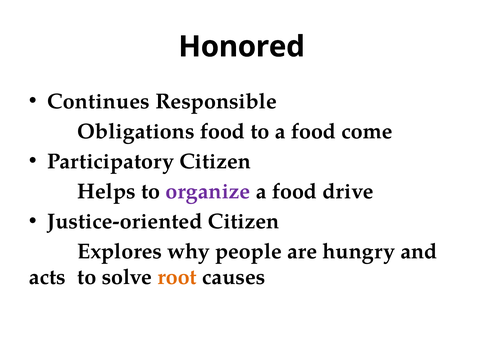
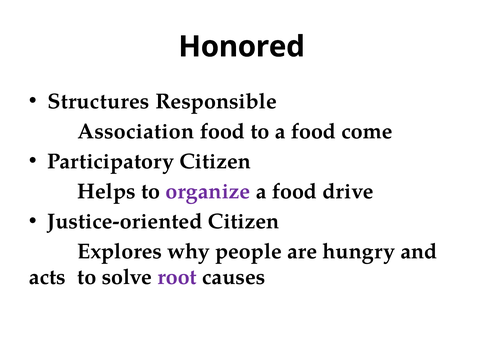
Continues: Continues -> Structures (98, 101)
Obligations: Obligations -> Association (136, 131)
root colour: orange -> purple (177, 277)
